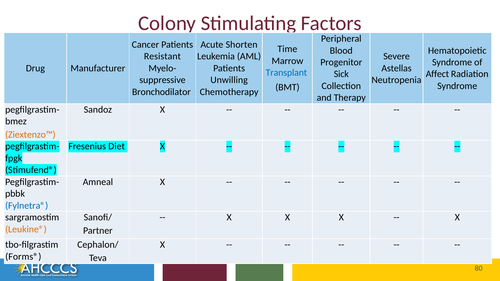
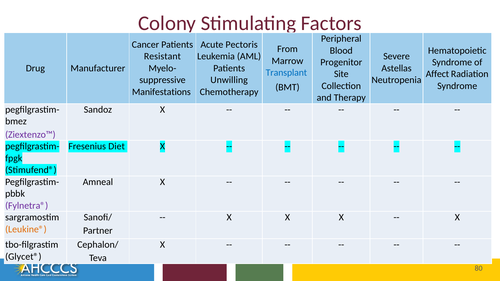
Shorten: Shorten -> Pectoris (242, 45)
Time: Time -> From (287, 49)
Sick: Sick -> Site (341, 74)
Bronchodilator: Bronchodilator -> Manifestations (161, 92)
Ziextenzo™ colour: orange -> purple (30, 135)
Fylnetra® colour: blue -> purple (27, 206)
Forms®: Forms® -> Glycet® (23, 257)
